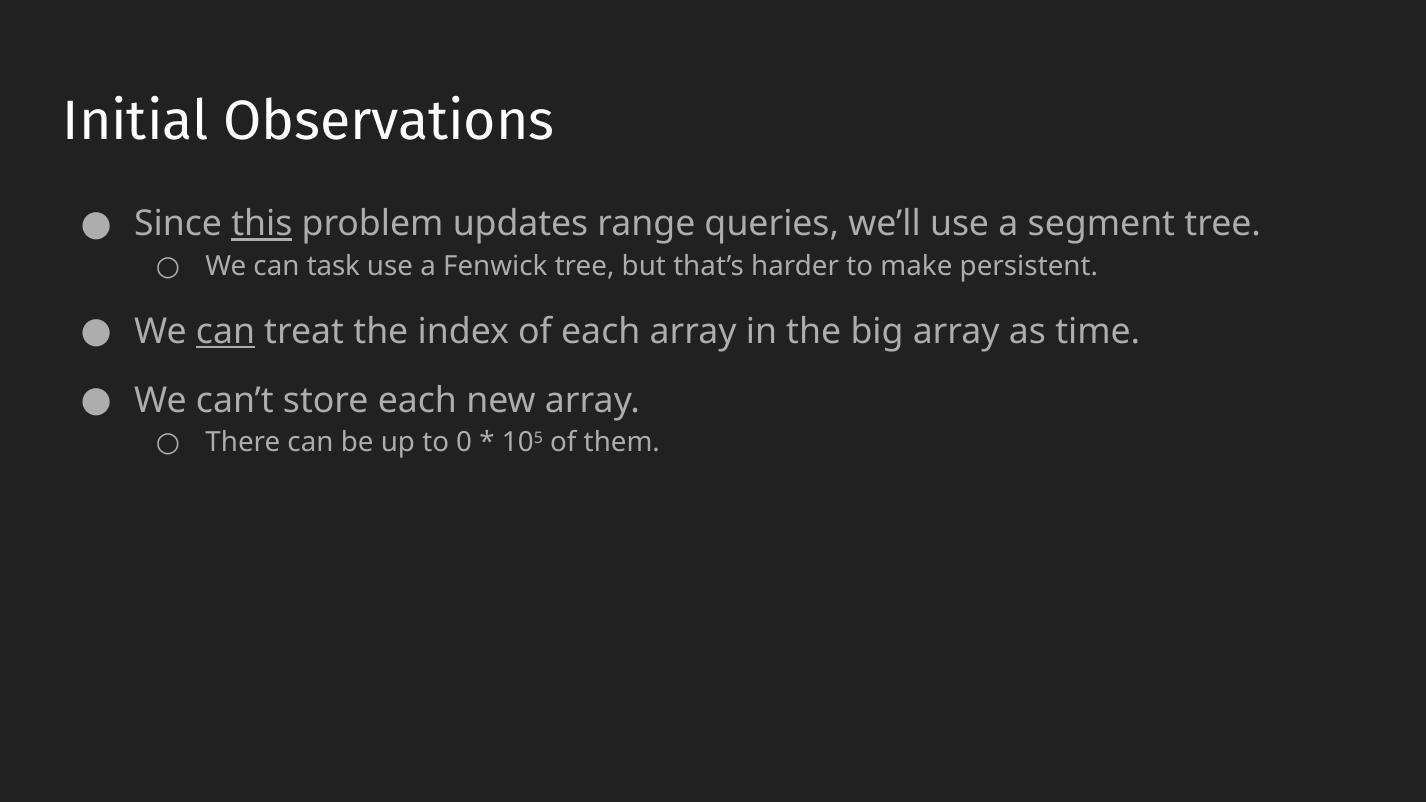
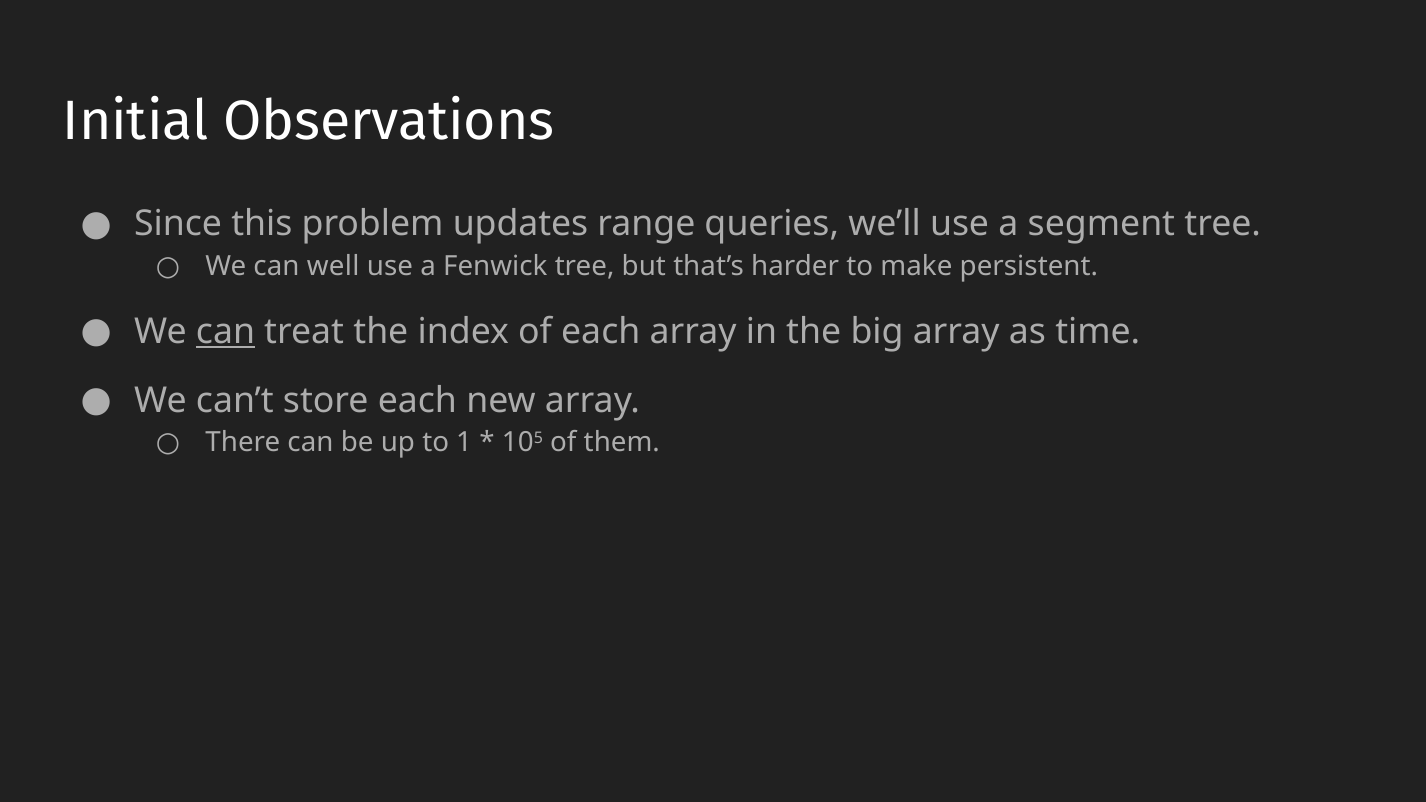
this underline: present -> none (262, 224)
task: task -> well (333, 267)
0: 0 -> 1 (464, 443)
